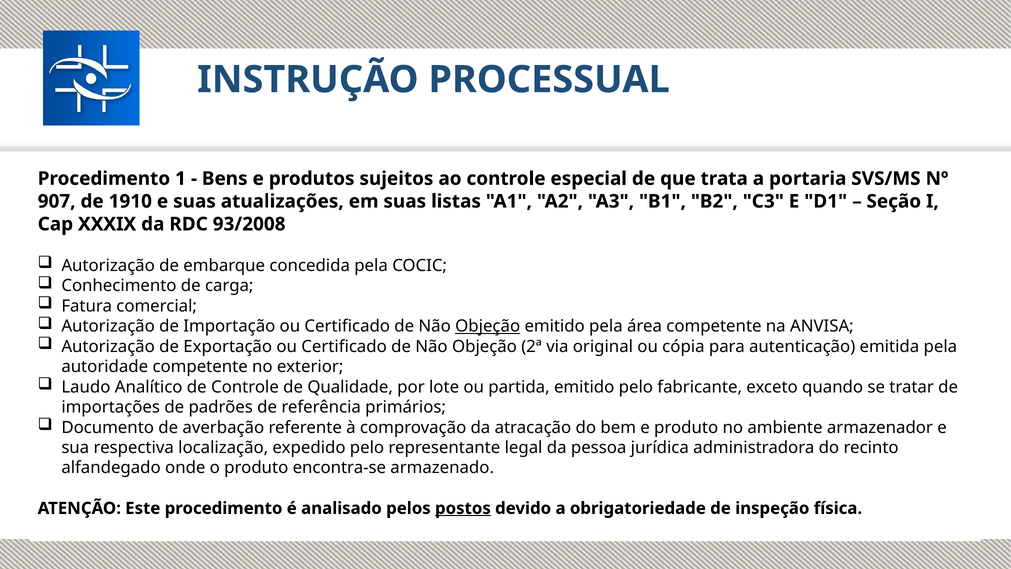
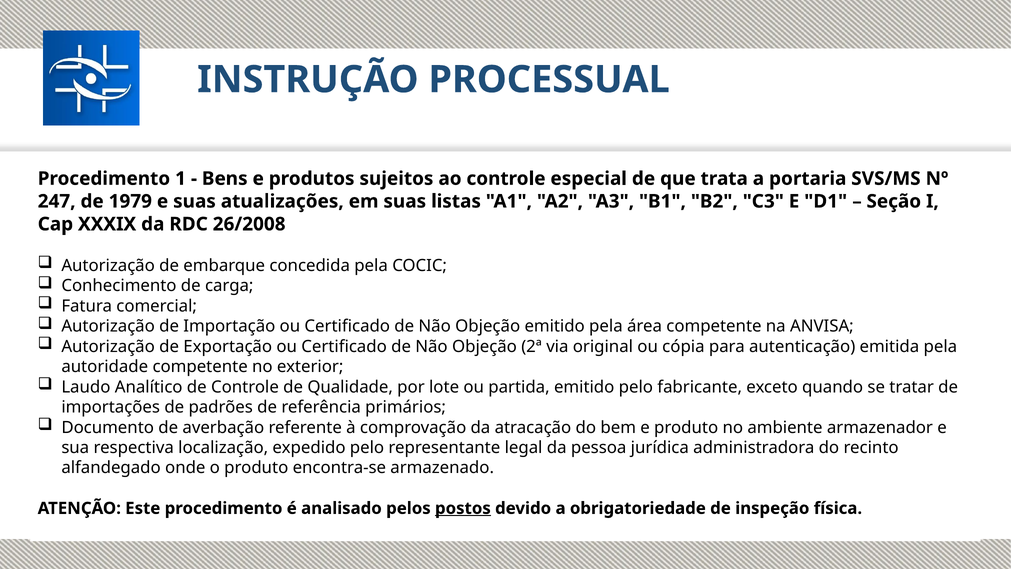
907: 907 -> 247 (57, 201)
1910: 1910 -> 1979 (130, 201)
93/2008: 93/2008 -> 26/2008 (249, 224)
Objeção underline: present -> none (488, 326)
